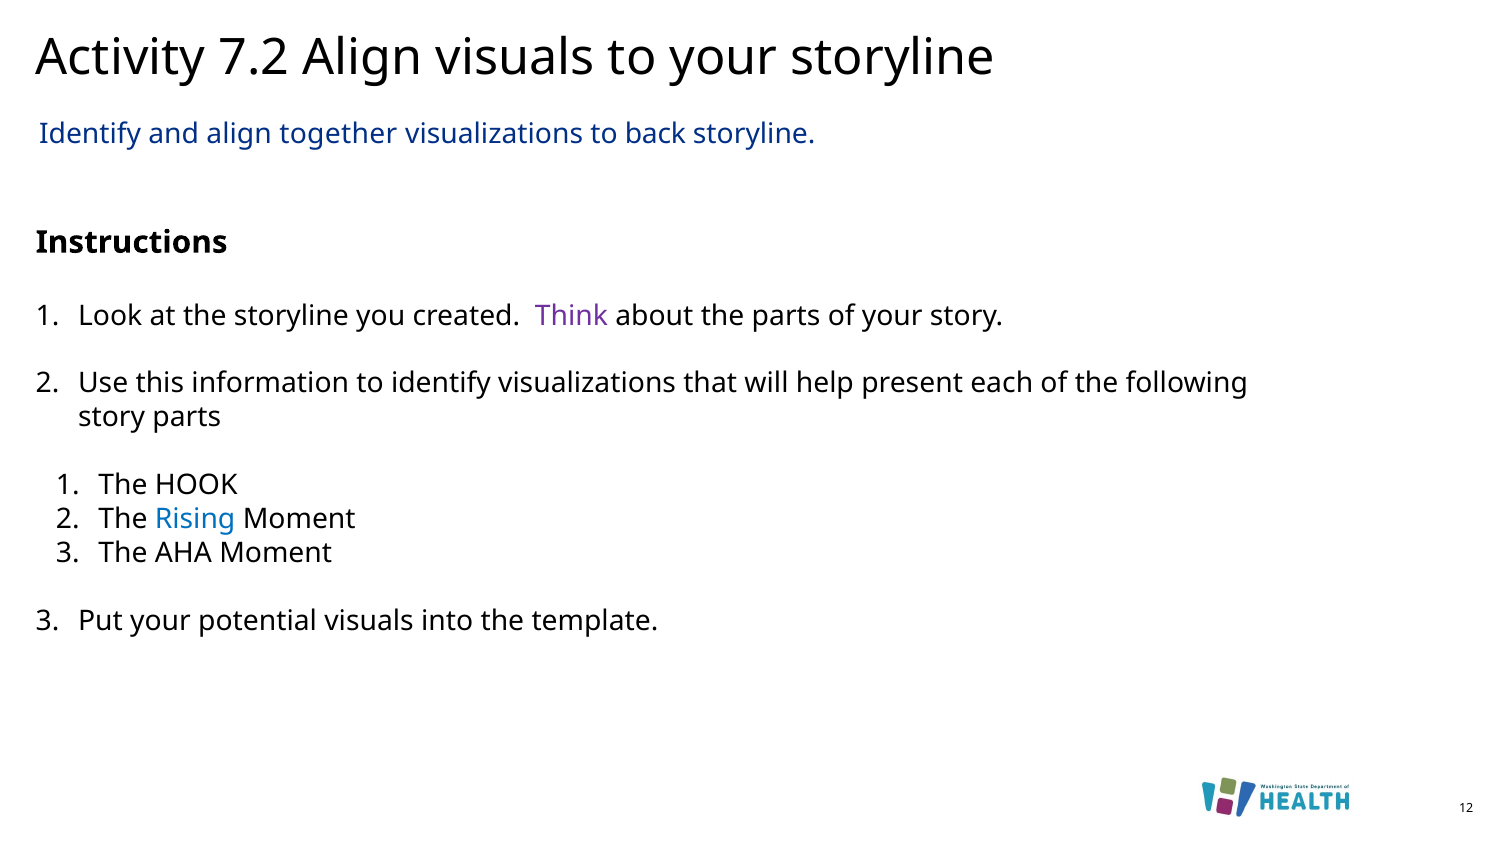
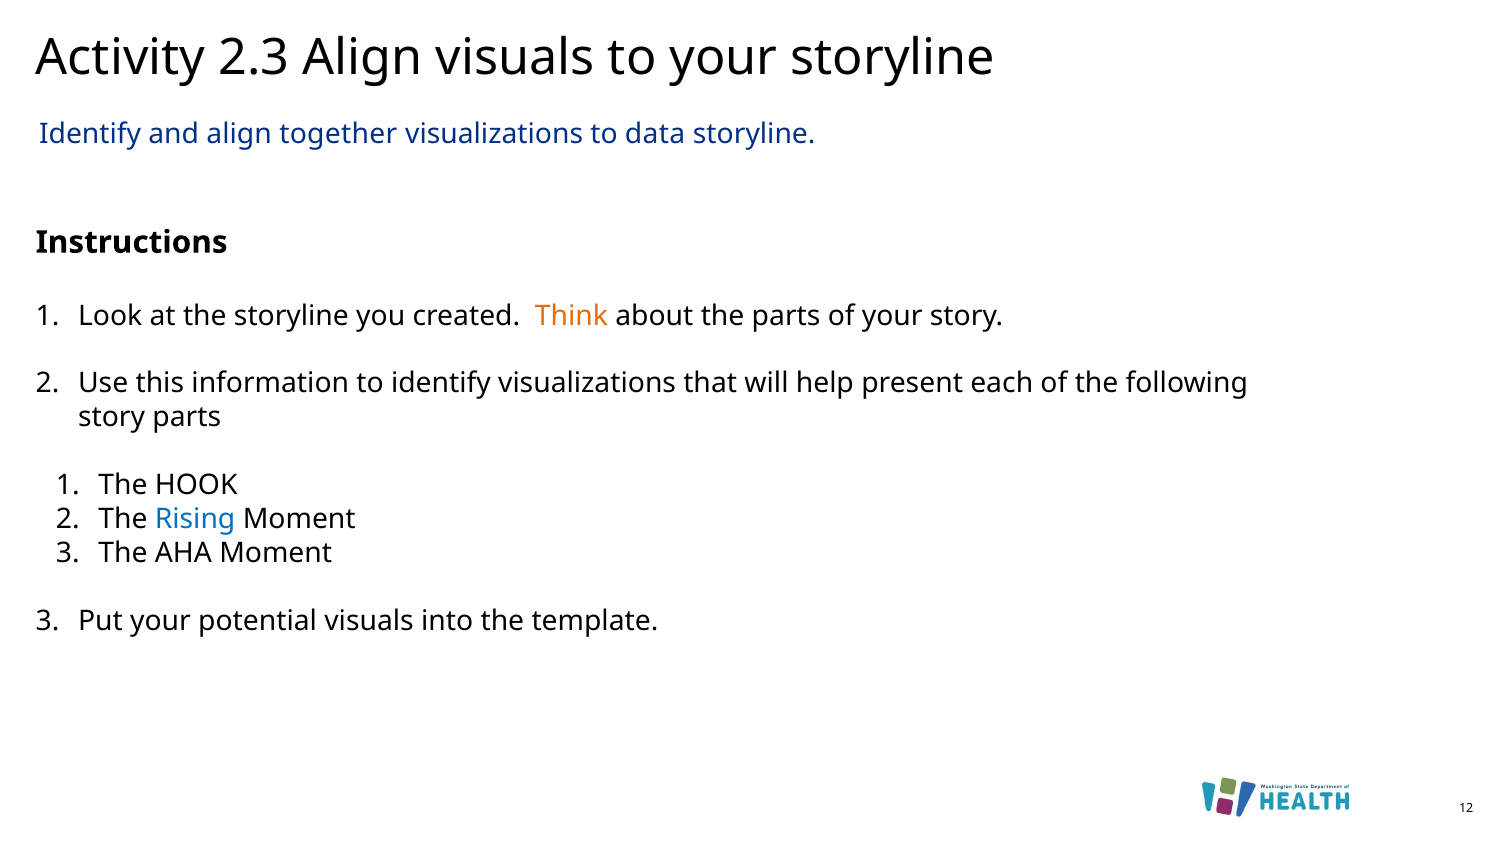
7.2: 7.2 -> 2.3 (254, 58)
back: back -> data (655, 134)
Think colour: purple -> orange (571, 316)
